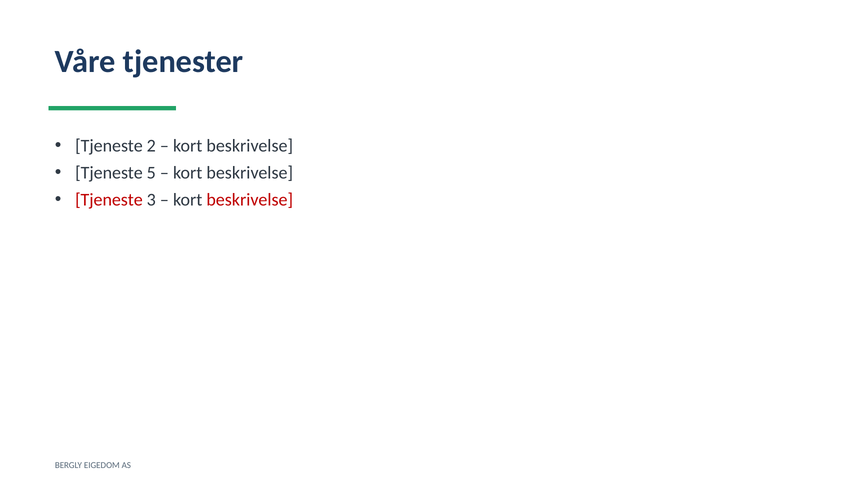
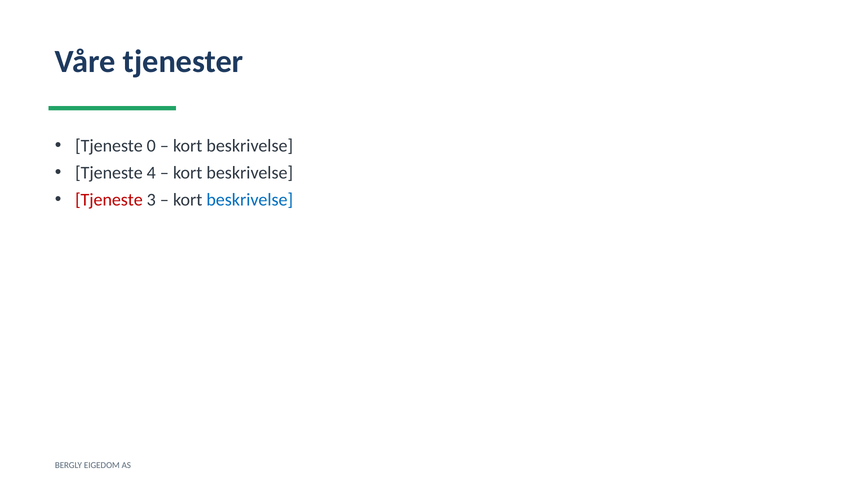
2: 2 -> 0 (151, 146)
5: 5 -> 4 (151, 173)
beskrivelse colour: red -> blue (250, 200)
